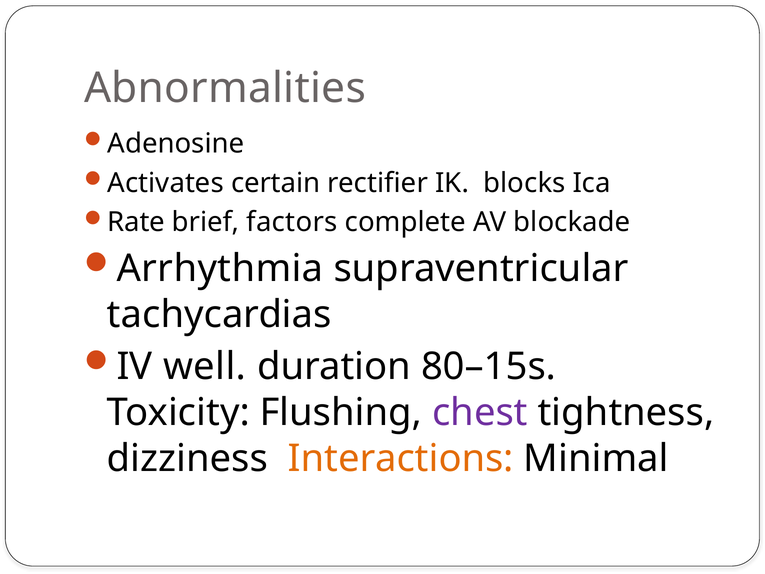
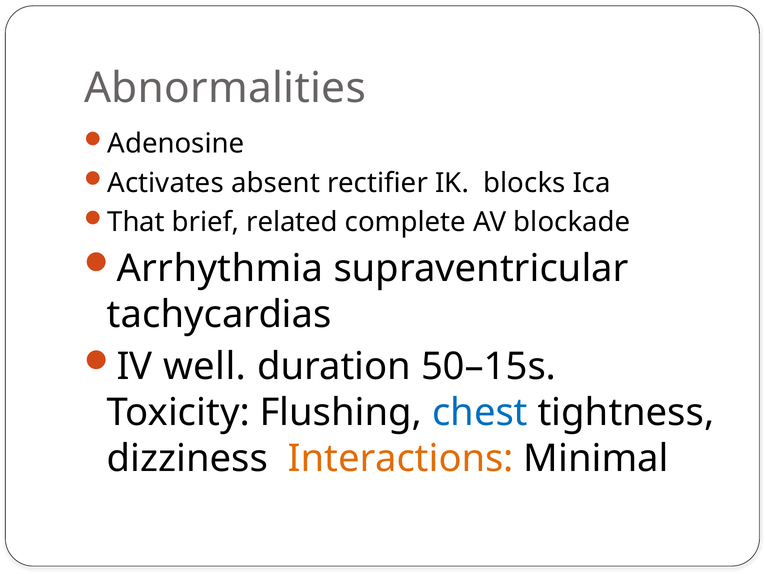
certain: certain -> absent (276, 183)
Rate: Rate -> That (136, 222)
factors: factors -> related (292, 222)
80–15s: 80–15s -> 50–15s (489, 367)
chest colour: purple -> blue (480, 413)
